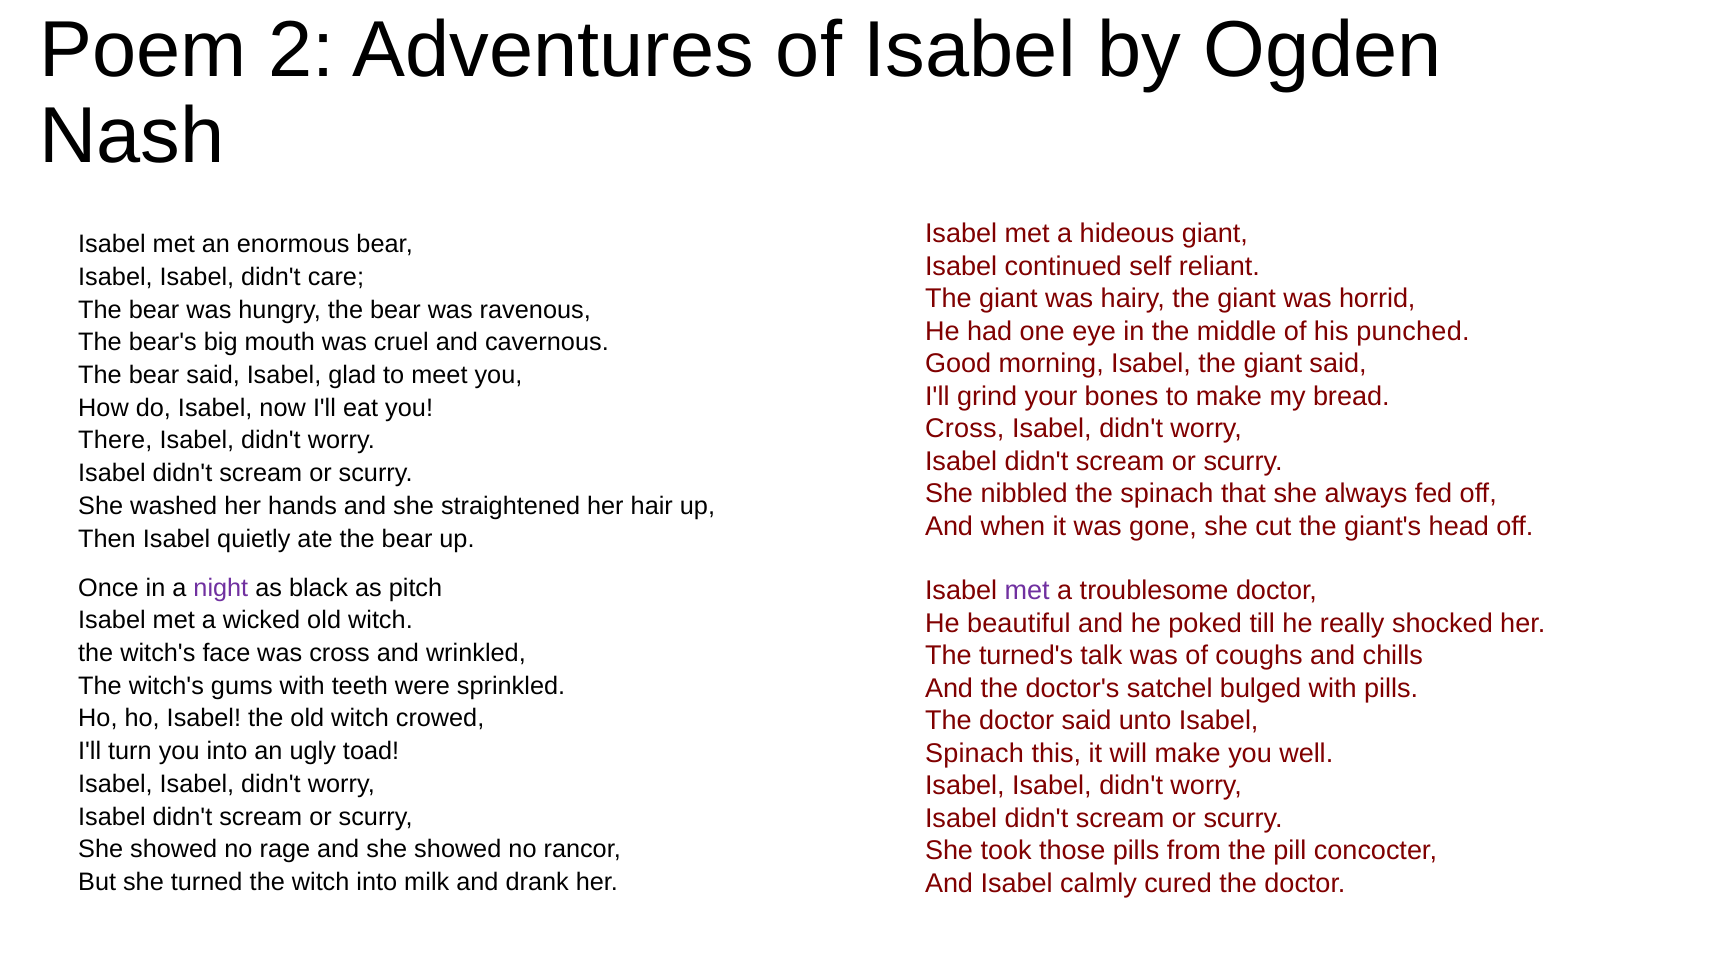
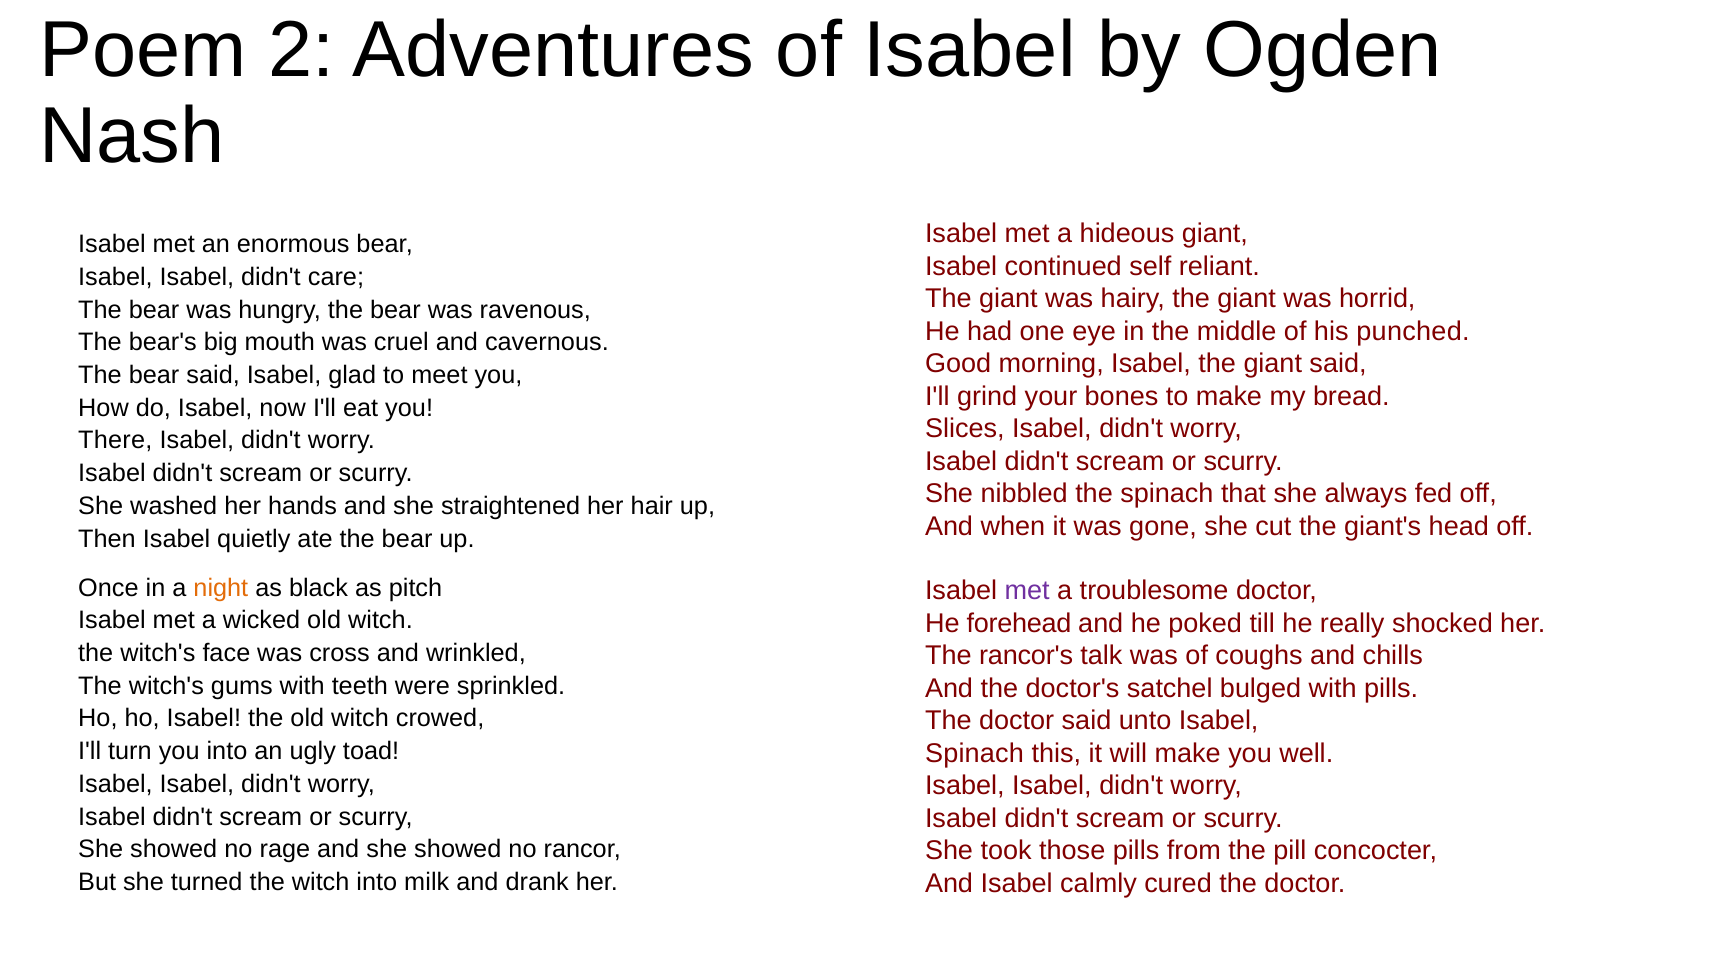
Cross: Cross -> Slices (965, 429)
night colour: purple -> orange (221, 588)
beautiful: beautiful -> forehead (1019, 624)
turned's: turned's -> rancor's (1026, 656)
